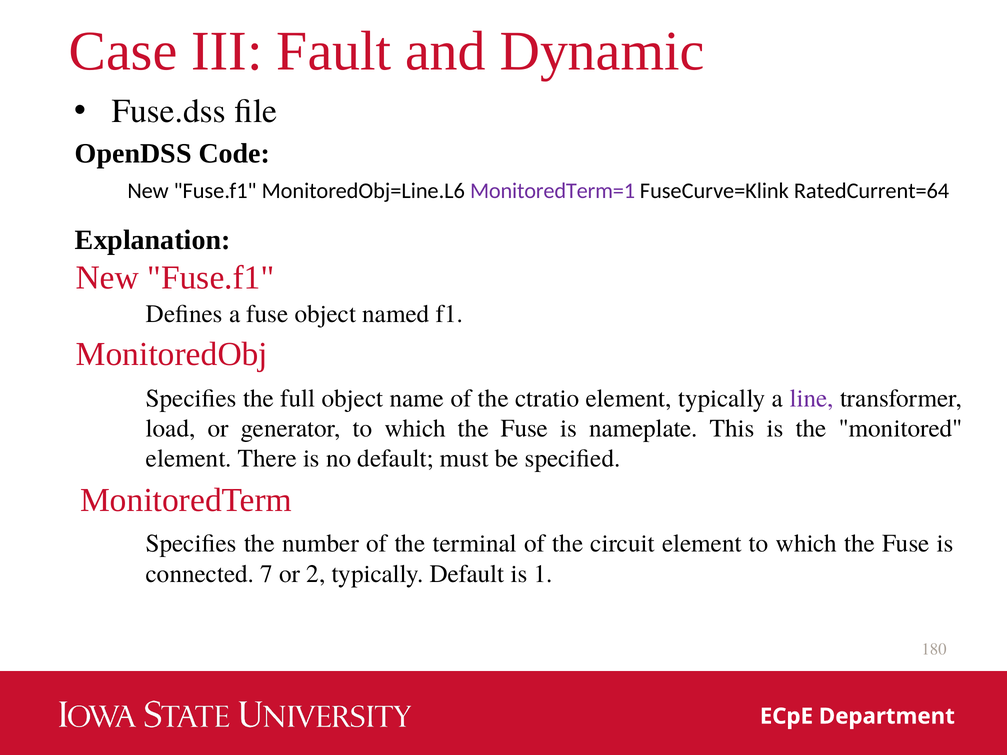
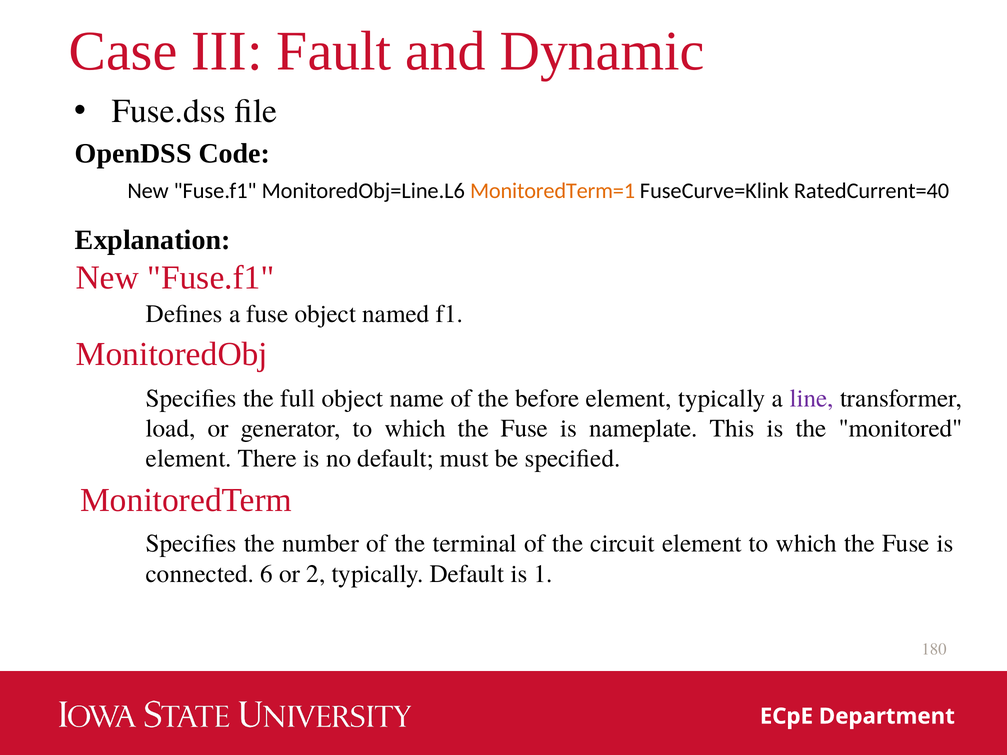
MonitoredTerm=1 colour: purple -> orange (553, 191)
RatedCurrent=64: RatedCurrent=64 -> RatedCurrent=40 (872, 191)
ctratio: ctratio -> before (547, 398)
7: 7 -> 6 (267, 574)
